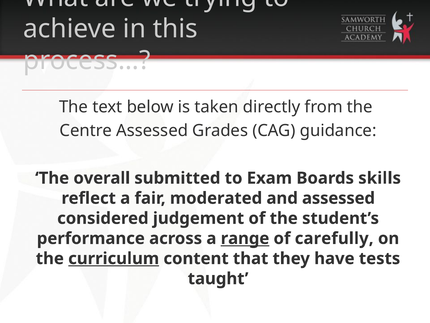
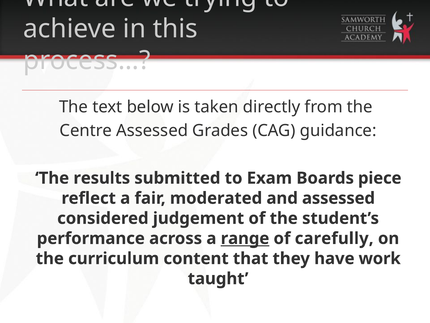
overall: overall -> results (102, 178)
skills: skills -> piece (380, 178)
curriculum underline: present -> none (114, 258)
tests: tests -> work (380, 258)
